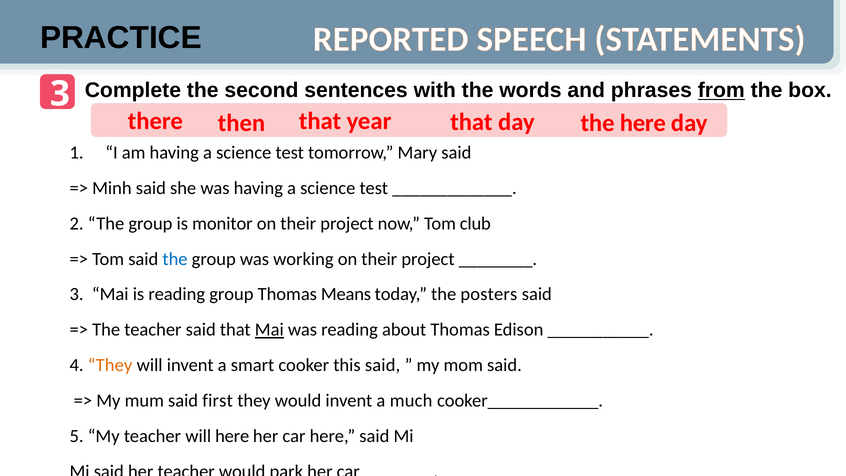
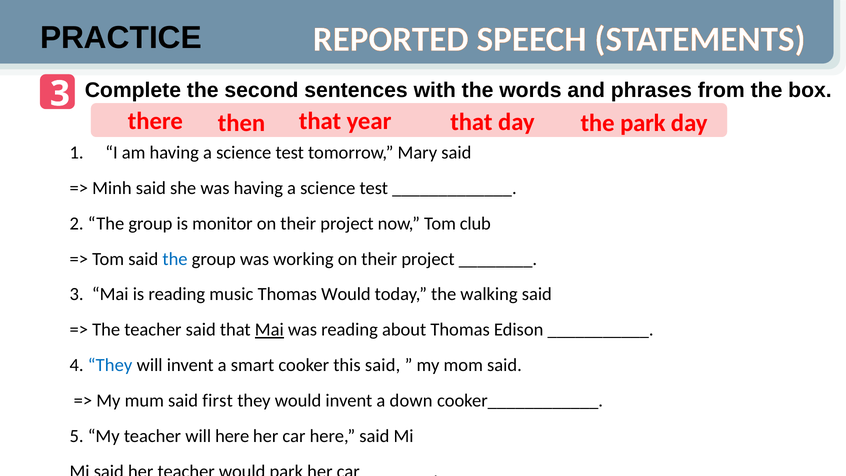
from underline: present -> none (721, 90)
the here: here -> park (643, 123)
reading group: group -> music (231, 294)
Thomas Means: Means -> Would (346, 294)
posters: posters -> walking (489, 294)
They colour: orange -> blue (110, 365)
much: much -> down (411, 401)
